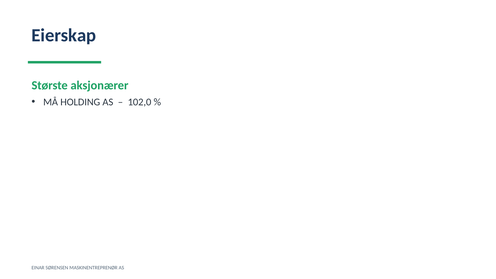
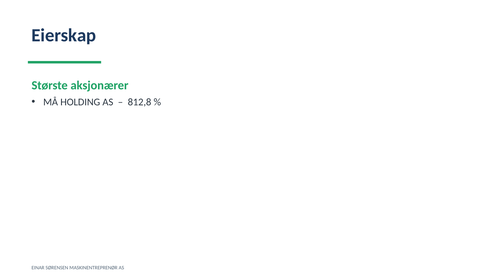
102,0: 102,0 -> 812,8 (140, 102)
